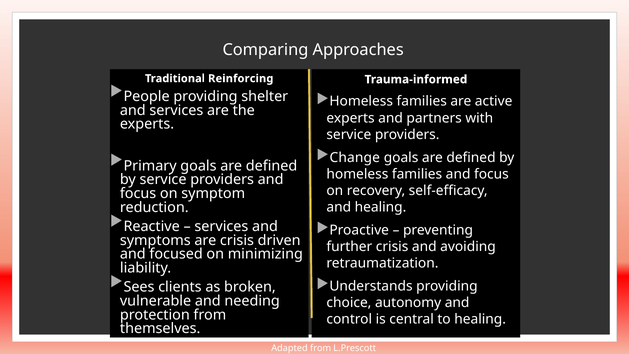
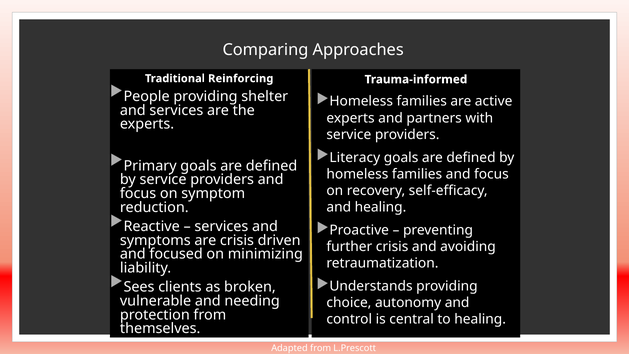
Change: Change -> Literacy (355, 157)
